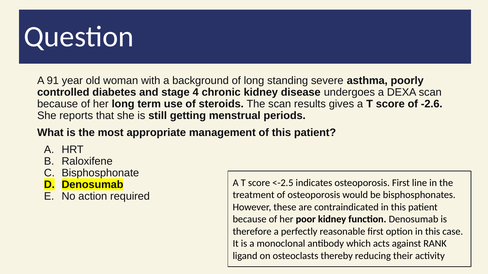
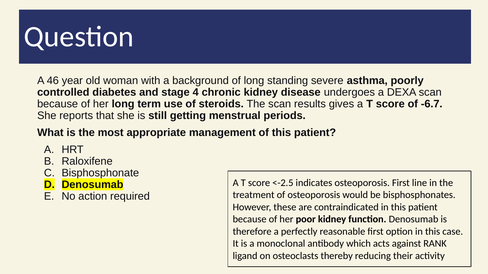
91: 91 -> 46 (53, 81)
-2.6: -2.6 -> -6.7 (432, 104)
